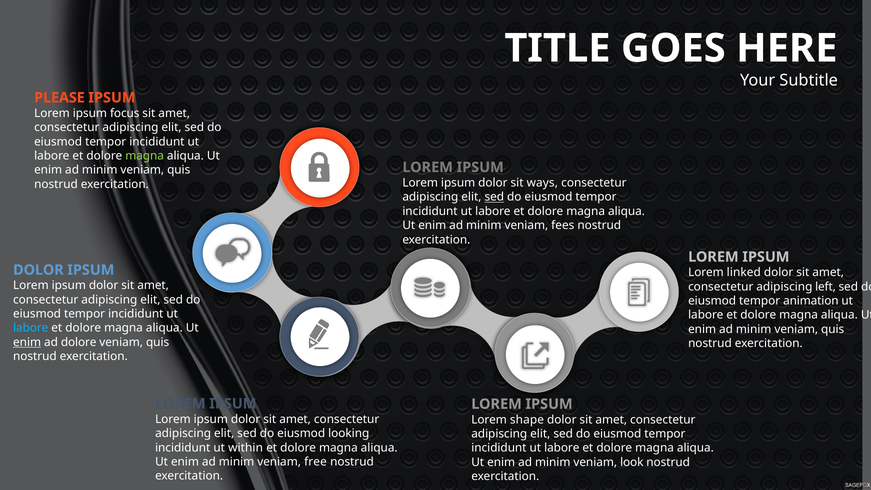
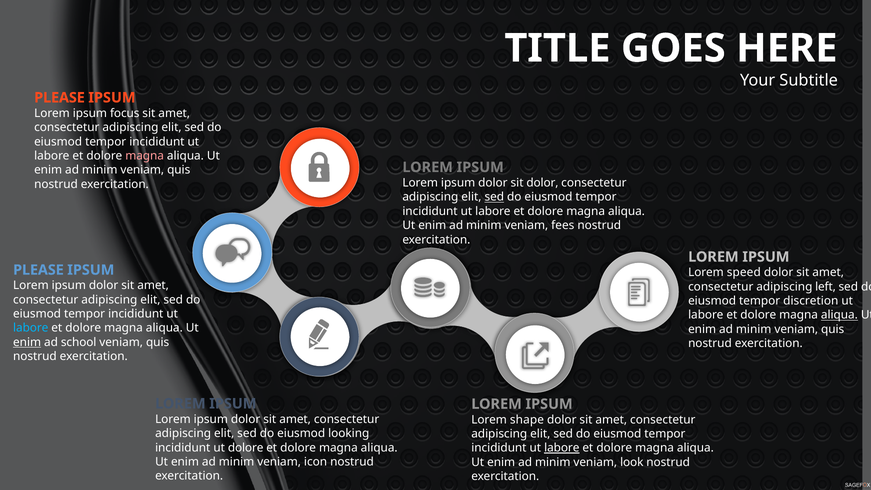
magna colour: light green -> pink (145, 156)
sit ways: ways -> dolor (542, 183)
DOLOR: DOLOR -> PLEASE (38, 270)
linked: linked -> speed (744, 272)
animation: animation -> discretion (811, 301)
aliqua underline: none -> present (839, 315)
ad dolore: dolore -> school (79, 342)
ut within: within -> dolore (246, 448)
labore underline: none -> present (562, 448)
free: free -> icon (316, 462)
